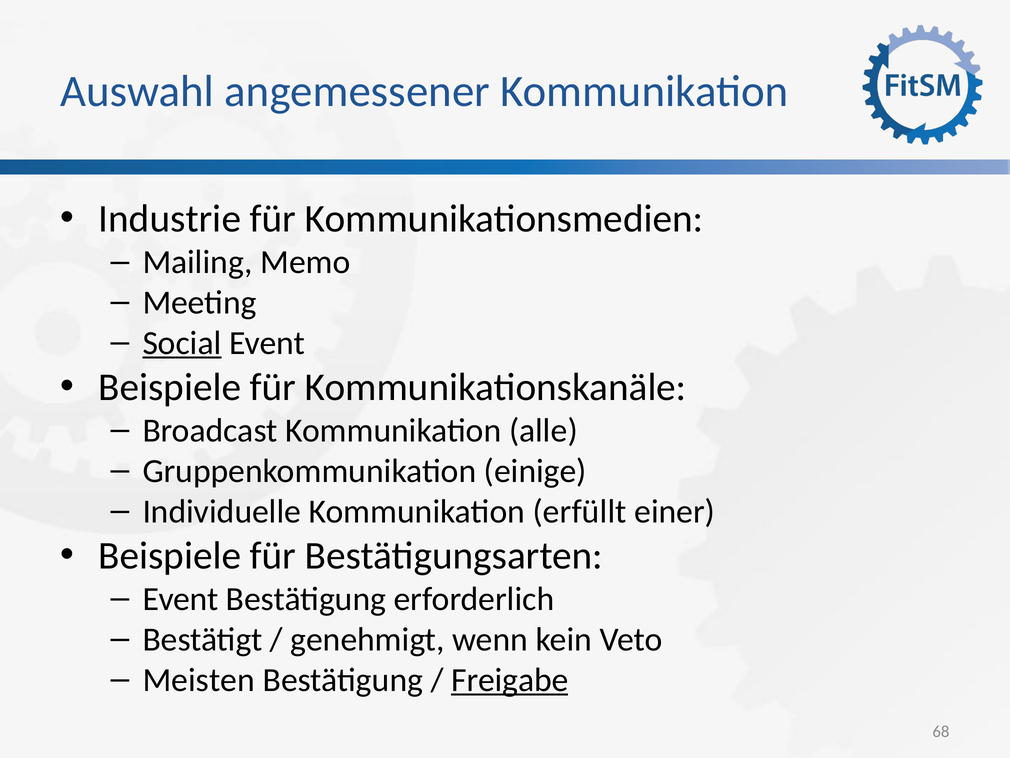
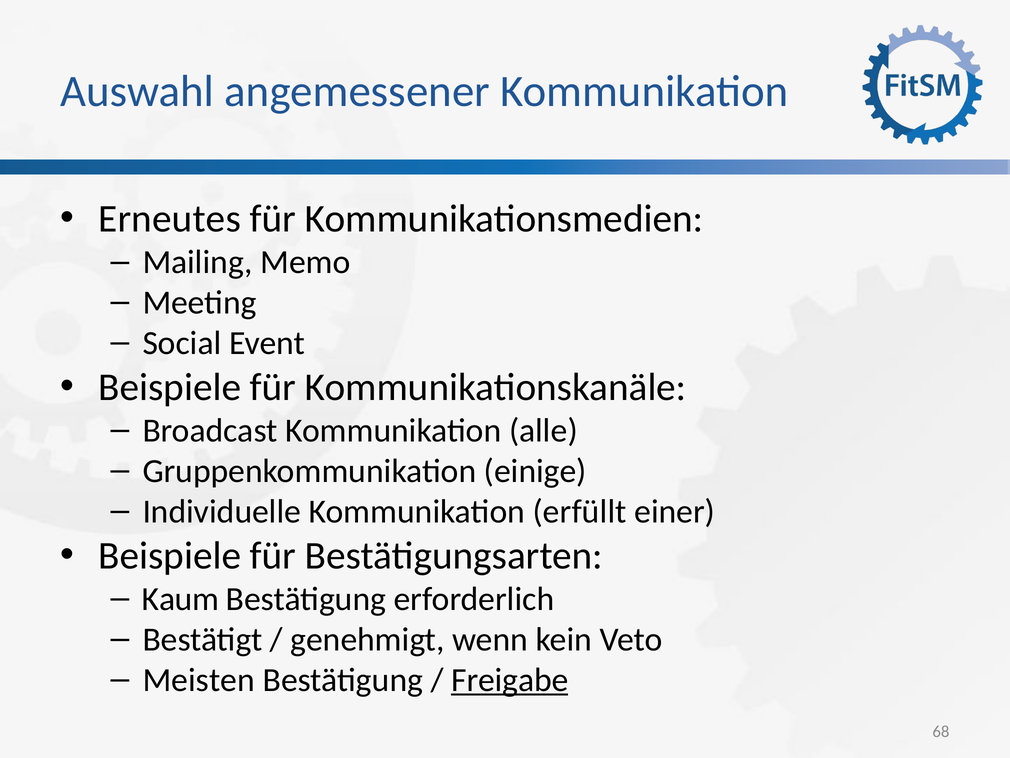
Industrie: Industrie -> Erneutes (170, 219)
Social underline: present -> none (182, 343)
Event: Event -> Kaum (181, 599)
